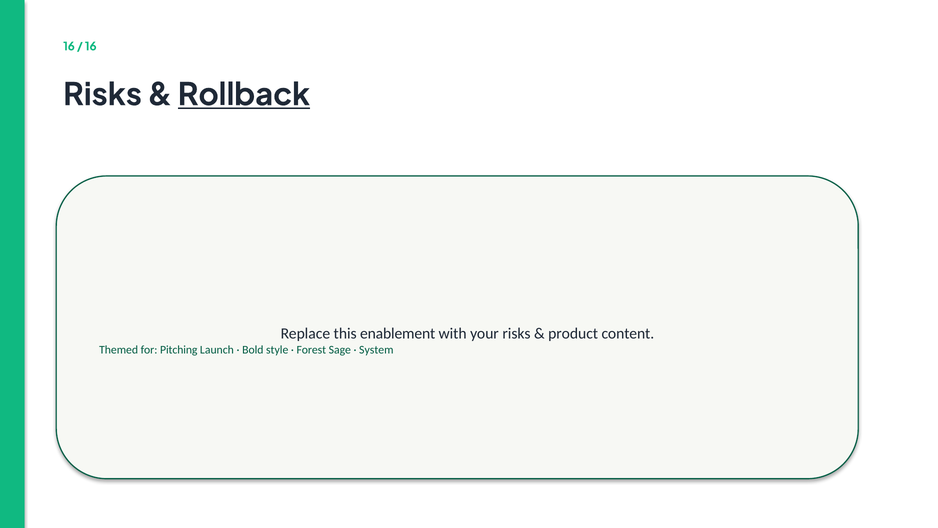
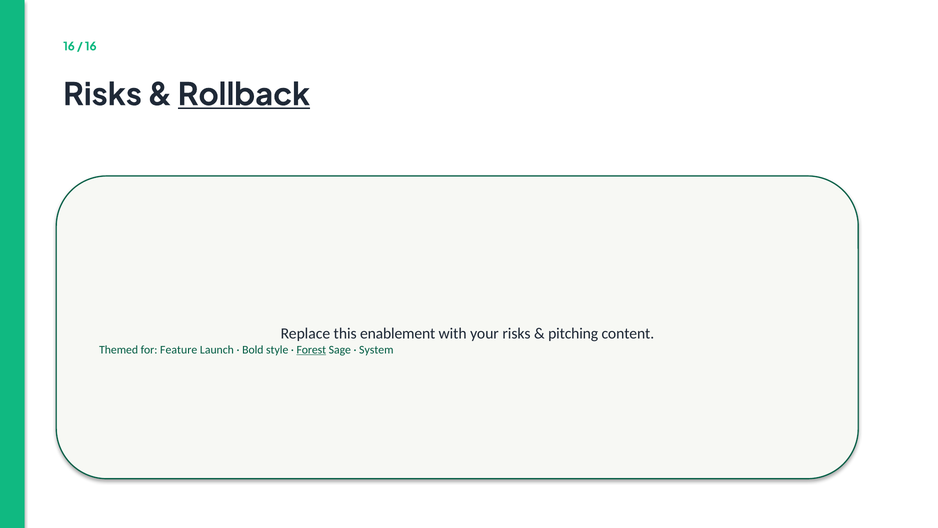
product: product -> pitching (573, 333)
Pitching: Pitching -> Feature (179, 350)
Forest underline: none -> present (311, 350)
